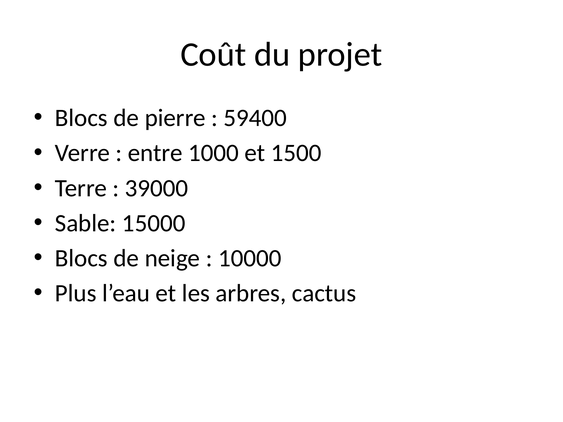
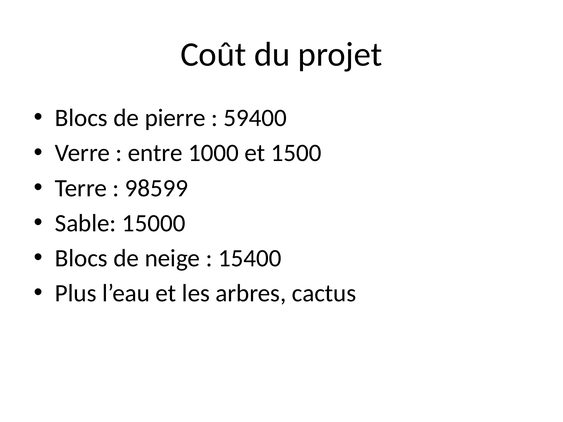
39000: 39000 -> 98599 (157, 188)
10000: 10000 -> 15400 (250, 258)
